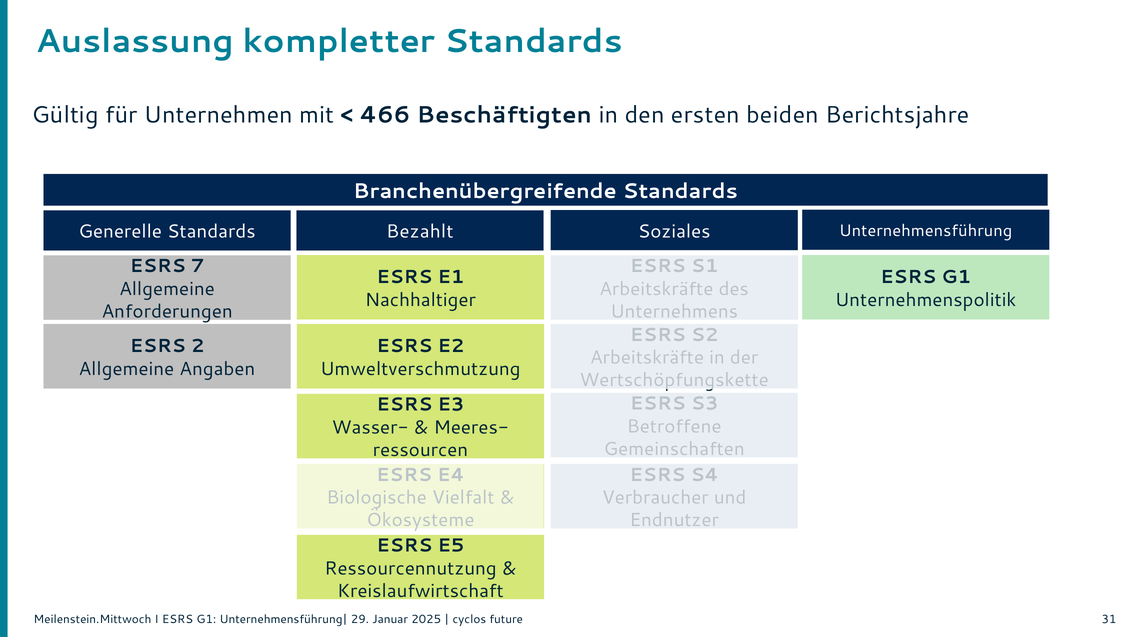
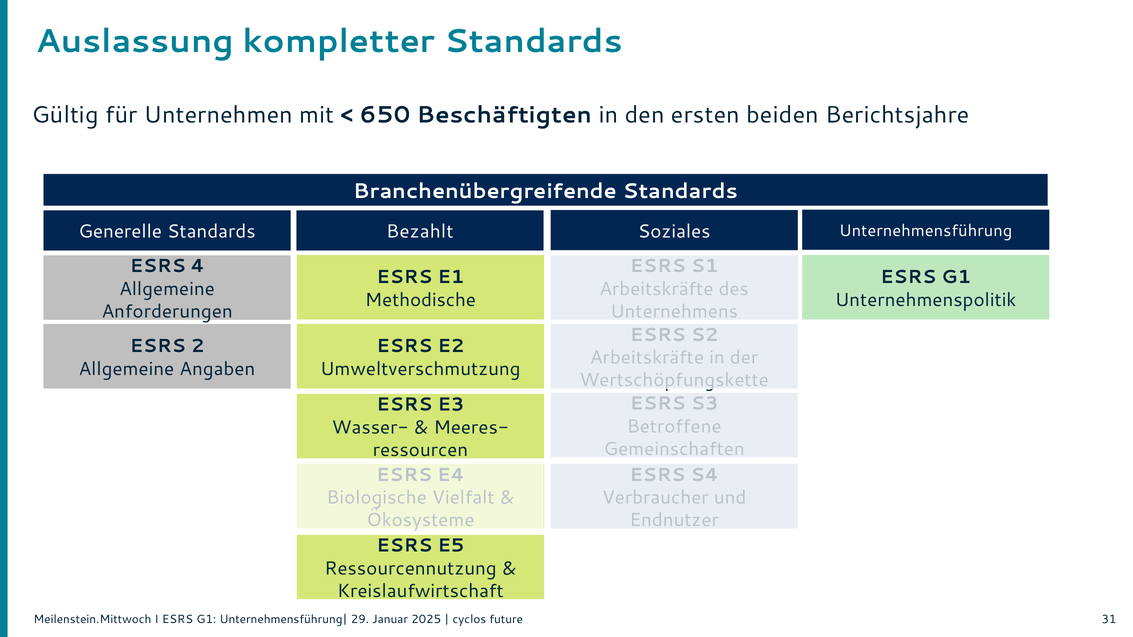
466: 466 -> 650 (385, 115)
7: 7 -> 4 (198, 266)
Nachhaltiger: Nachhaltiger -> Methodische (420, 300)
